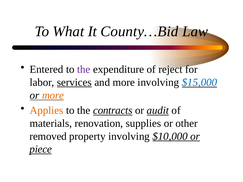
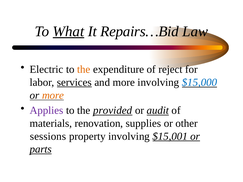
What underline: none -> present (68, 31)
County…Bid: County…Bid -> Repairs…Bid (140, 31)
Entered: Entered -> Electric (47, 69)
the colour: purple -> orange (84, 69)
Applies colour: orange -> purple (47, 111)
contracts: contracts -> provided (113, 111)
removed: removed -> sessions (48, 136)
$10,000: $10,000 -> $15,001 (170, 136)
piece: piece -> parts (41, 149)
